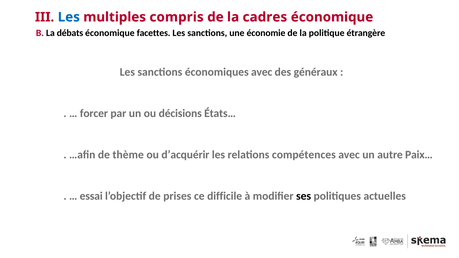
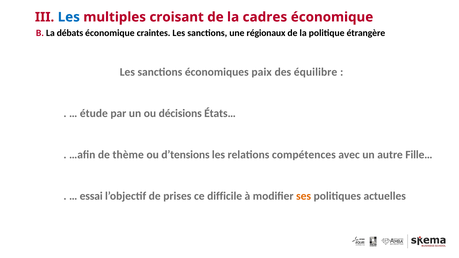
compris: compris -> croisant (177, 17)
facettes: facettes -> craintes (154, 33)
économie: économie -> régionaux (266, 33)
économiques avec: avec -> paix (262, 72)
généraux: généraux -> équilibre (316, 72)
forcer: forcer -> étude (94, 114)
d’acquérir: d’acquérir -> d’tensions (185, 155)
Paix…: Paix… -> Fille… (419, 155)
ses colour: black -> orange (304, 196)
